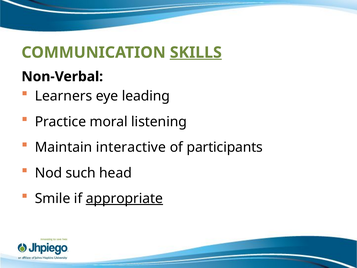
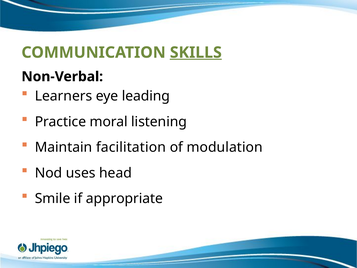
interactive: interactive -> facilitation (131, 147)
participants: participants -> modulation (225, 147)
such: such -> uses (81, 173)
appropriate underline: present -> none (124, 198)
